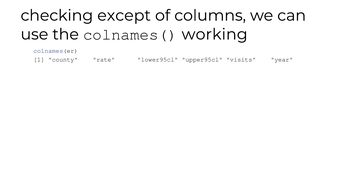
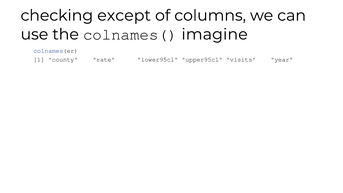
working: working -> imagine (215, 34)
